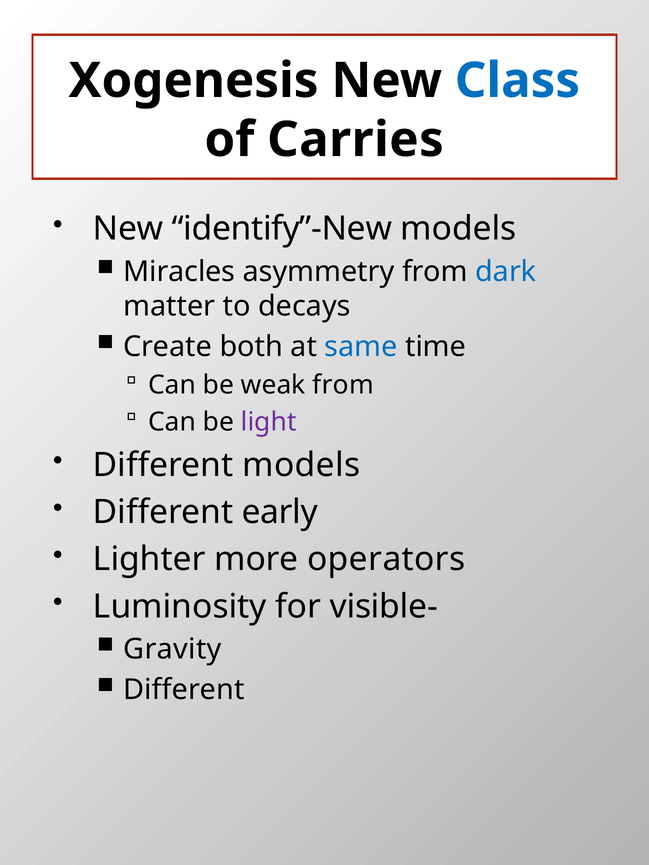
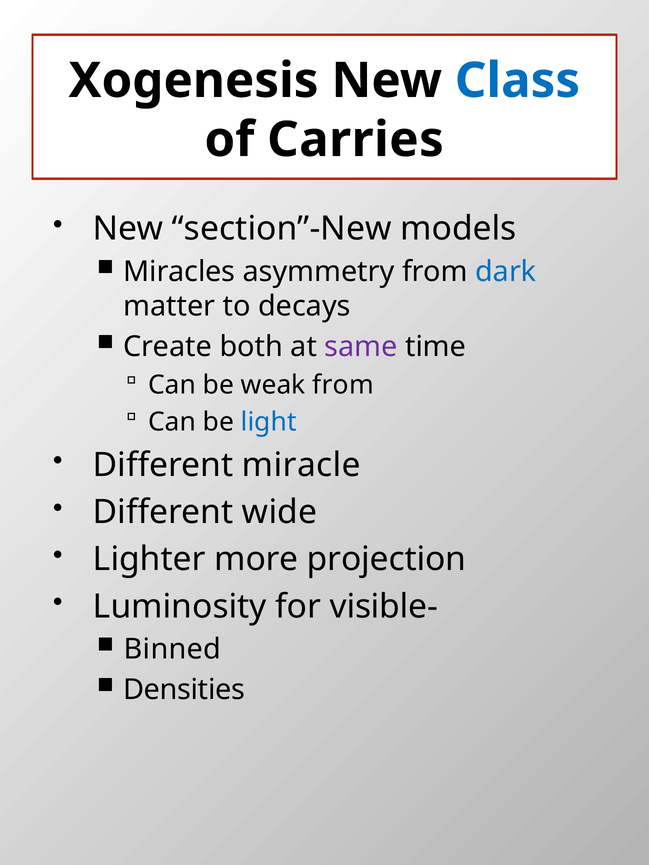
identify”-New: identify”-New -> section”-New (282, 229)
same colour: blue -> purple (361, 347)
light colour: purple -> blue (269, 422)
Different models: models -> miracle (301, 465)
early: early -> wide (280, 512)
operators: operators -> projection (387, 560)
Gravity: Gravity -> Binned (173, 650)
Different: Different -> Densities (184, 690)
